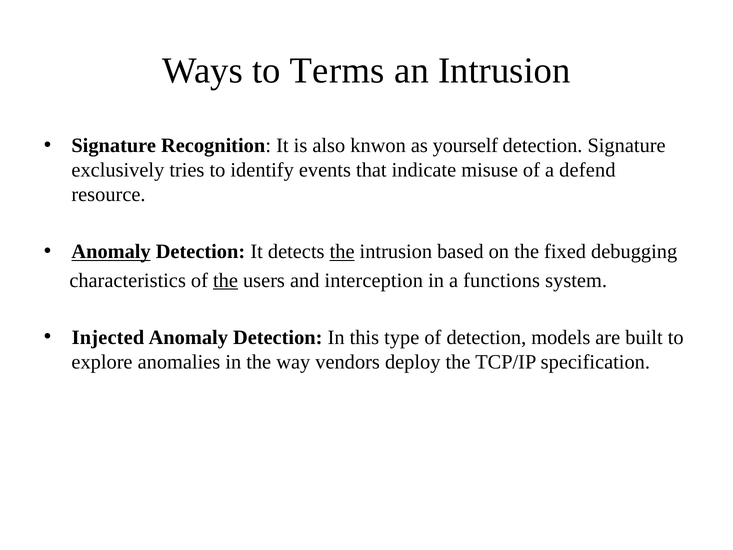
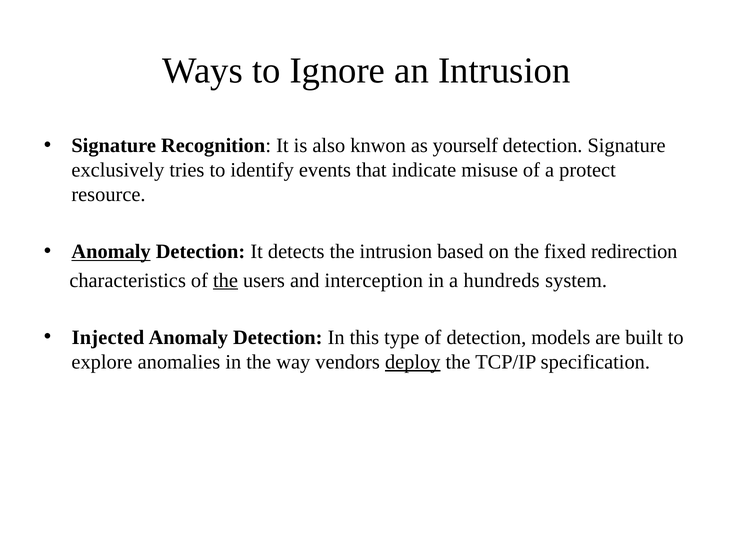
Terms: Terms -> Ignore (337, 70)
defend: defend -> protect (587, 170)
the underline: present -> none (342, 252)
debugging: debugging -> redirection (634, 252)
functions: functions -> hundreds (502, 280)
deploy underline: none -> present (413, 362)
